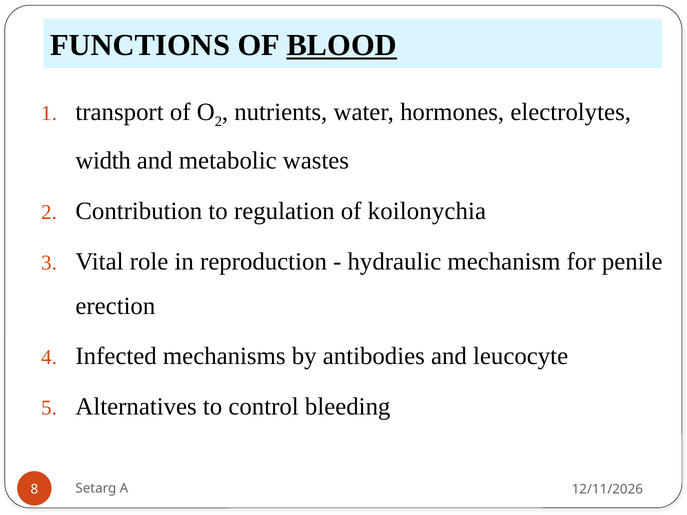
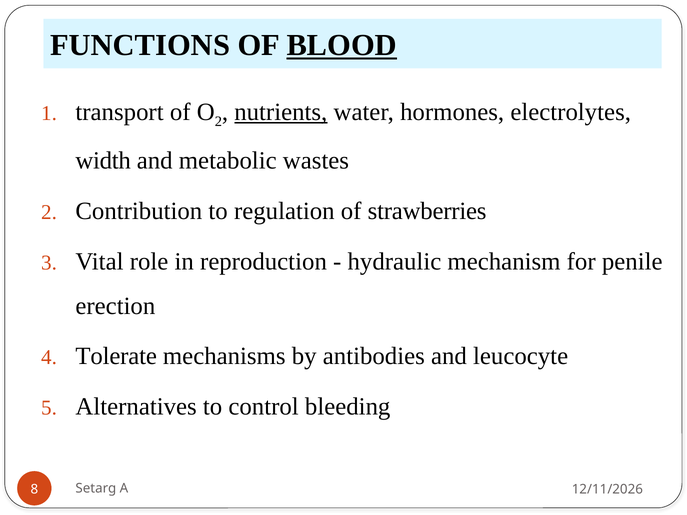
nutrients underline: none -> present (281, 112)
koilonychia: koilonychia -> strawberries (427, 211)
Infected: Infected -> Tolerate (116, 356)
